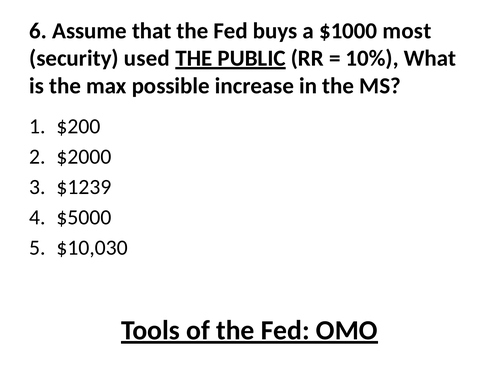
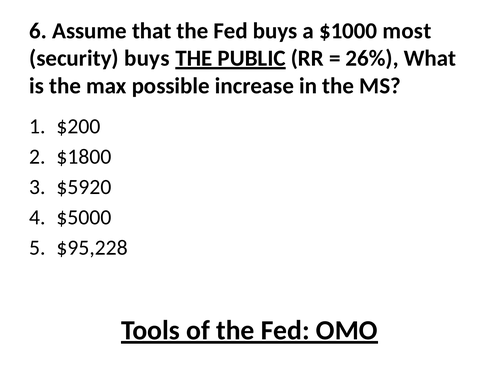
security used: used -> buys (147, 58)
10%: 10% -> 26% (372, 58)
$2000: $2000 -> $1800 (84, 157)
$1239: $1239 -> $5920 (84, 187)
$10,030: $10,030 -> $95,228 (92, 248)
